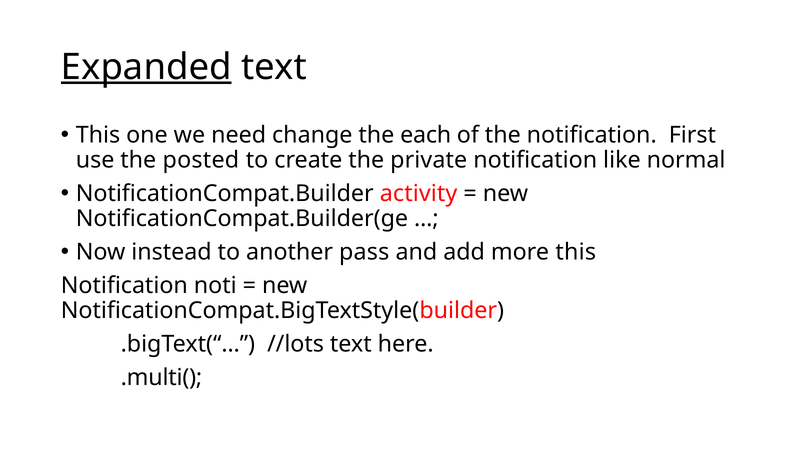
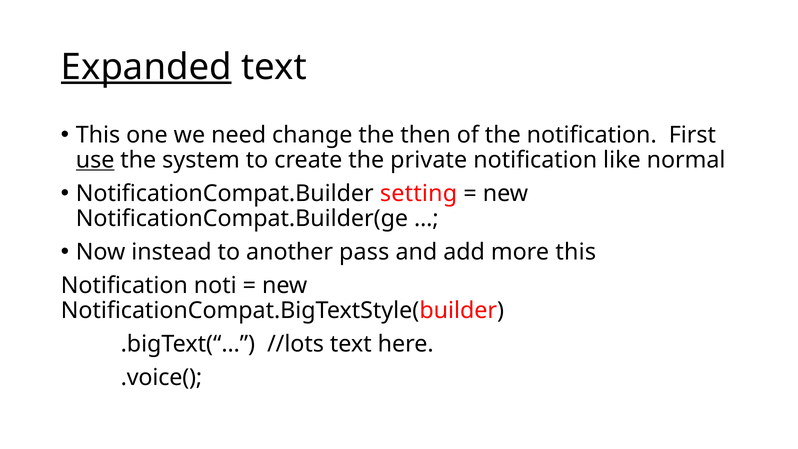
each: each -> then (426, 135)
use underline: none -> present (95, 160)
posted: posted -> system (201, 160)
activity: activity -> setting (419, 193)
.multi(: .multi( -> .voice( (161, 377)
